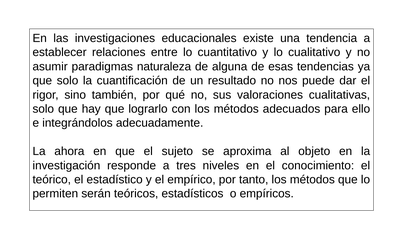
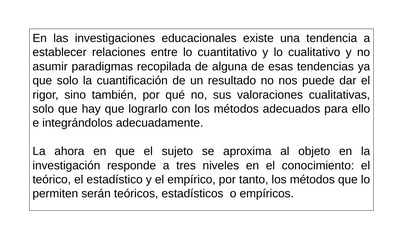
naturaleza: naturaleza -> recopilada (164, 66)
